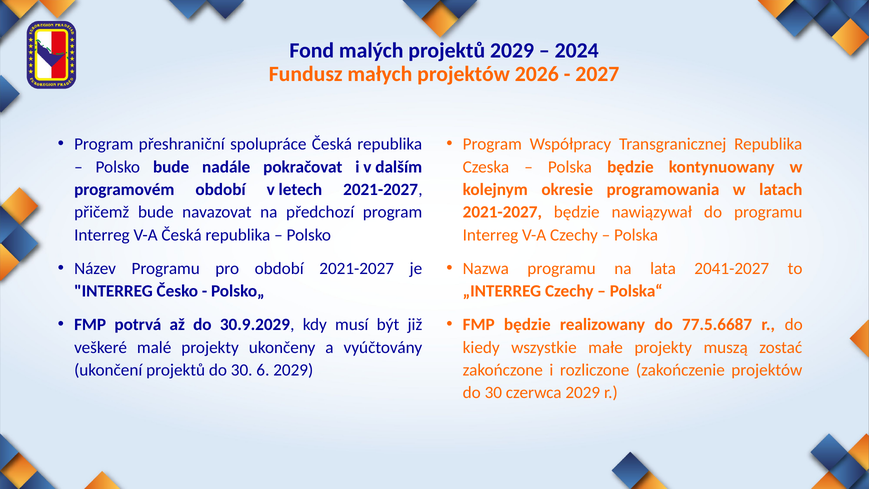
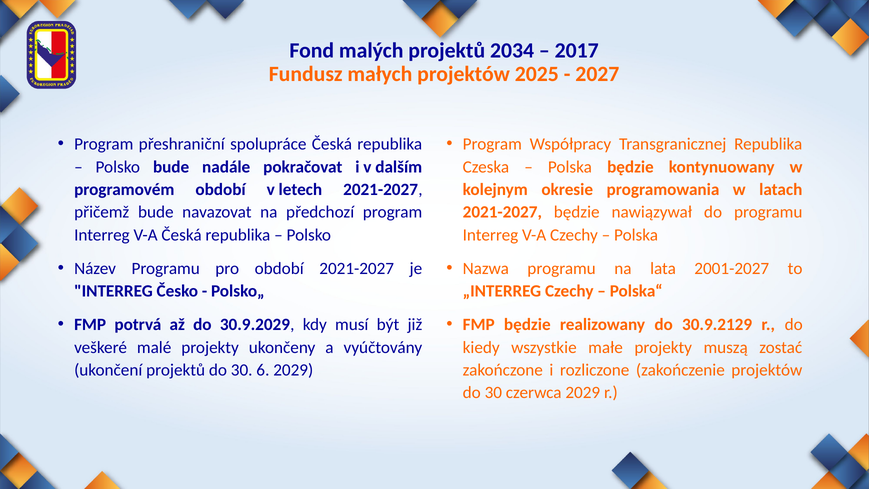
projektů 2029: 2029 -> 2034 (512, 51)
2024: 2024 -> 2017 (577, 51)
2026: 2026 -> 2025 (537, 74)
2041-2027: 2041-2027 -> 2001-2027 (732, 268)
77.5.6687: 77.5.6687 -> 30.9.2129 (717, 325)
